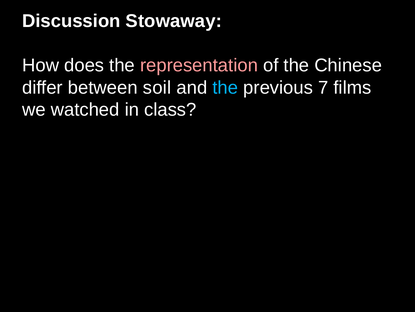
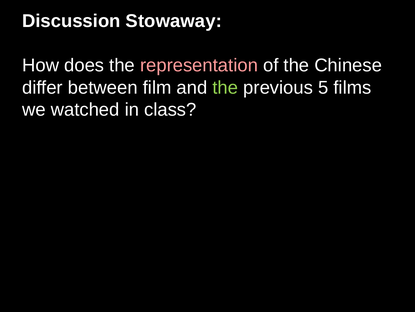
soil: soil -> film (157, 87)
the colour: light blue -> light green (225, 87)
7: 7 -> 5 (323, 87)
